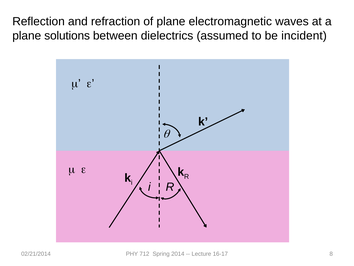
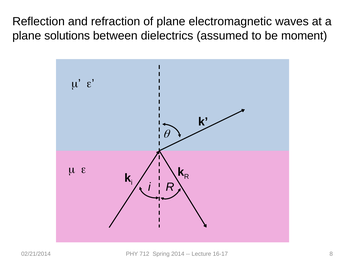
incident: incident -> moment (304, 36)
